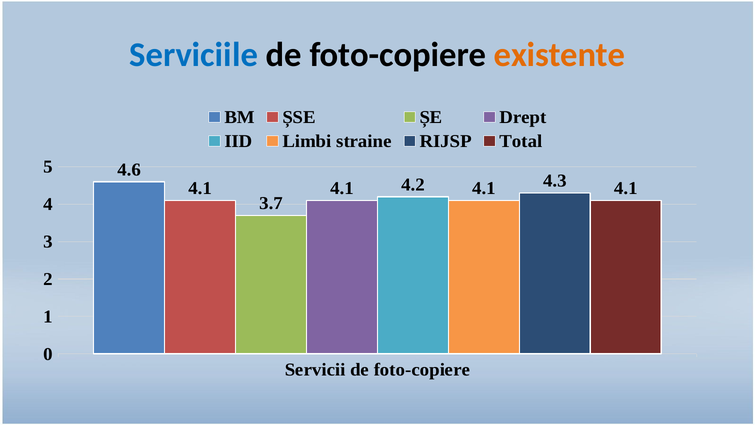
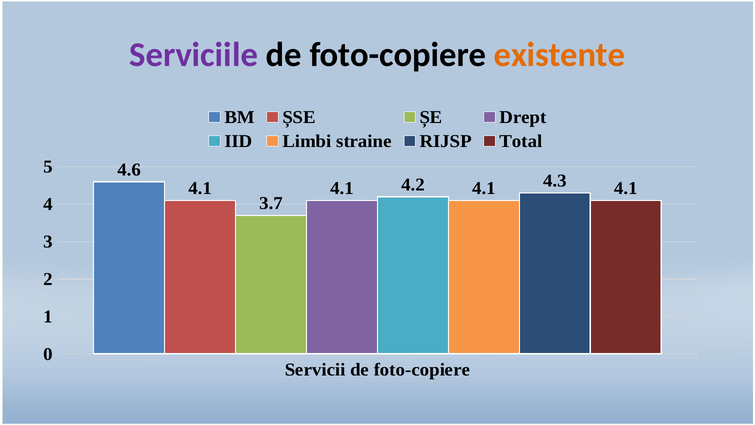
Serviciile colour: blue -> purple (194, 55)
